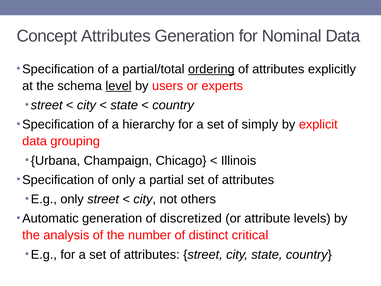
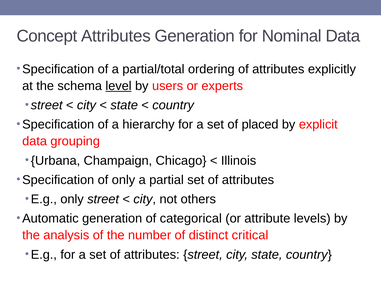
ordering underline: present -> none (211, 69)
simply: simply -> placed (260, 124)
discretized: discretized -> categorical (191, 218)
